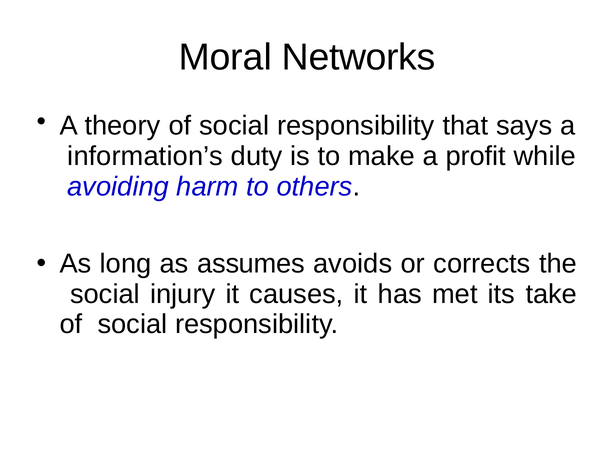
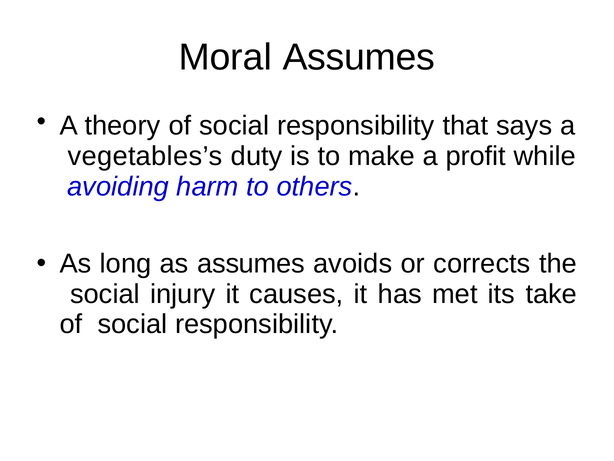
Moral Networks: Networks -> Assumes (359, 57)
information’s: information’s -> vegetables’s (145, 156)
